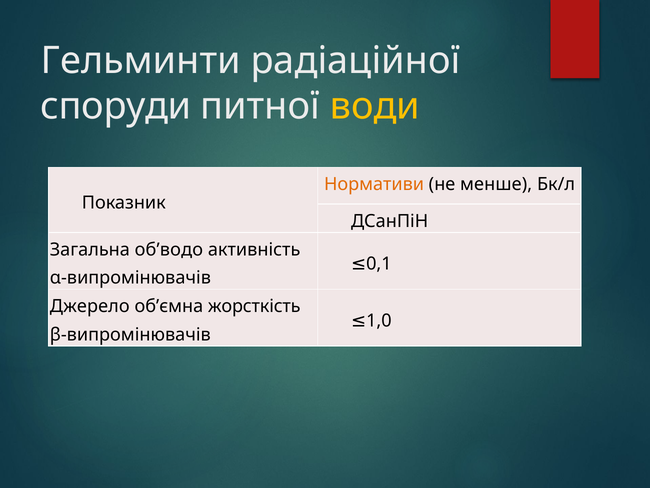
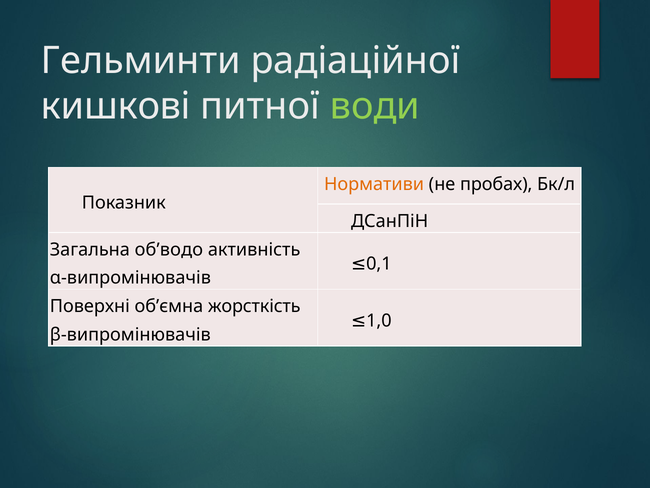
споруди: споруди -> кишкові (116, 106)
води colour: yellow -> light green (375, 106)
менше: менше -> пробах (496, 184)
Джерело: Джерело -> Поверхні (90, 306)
